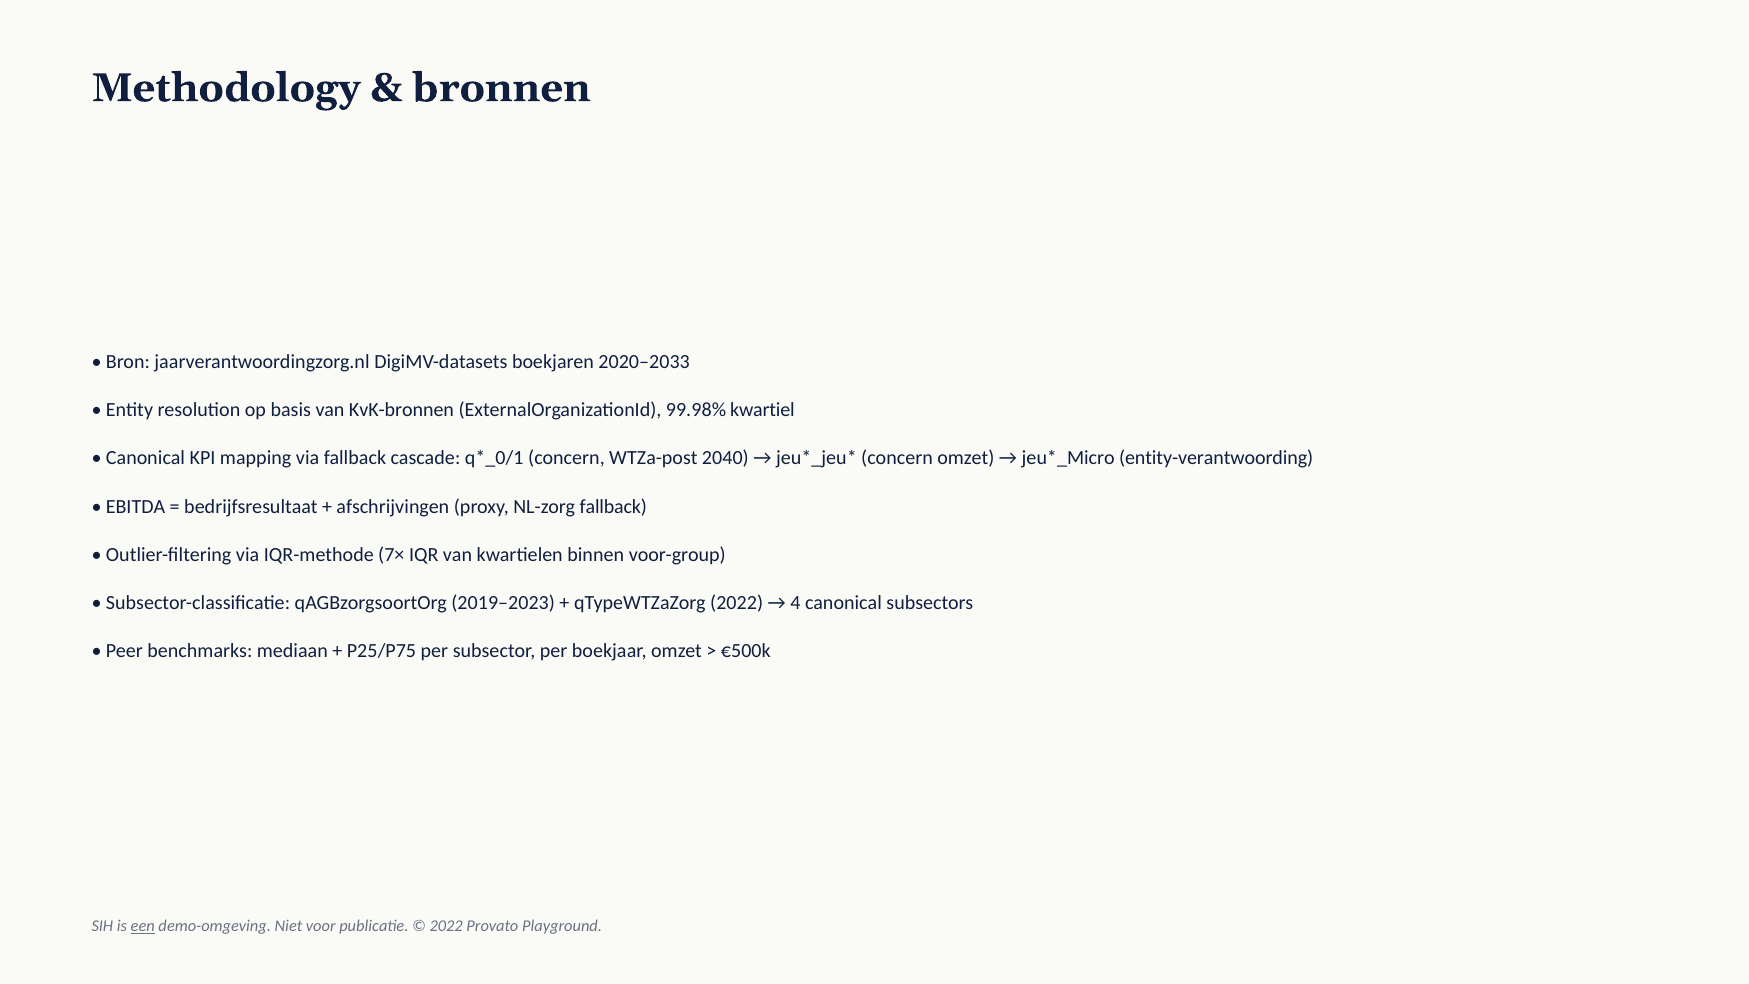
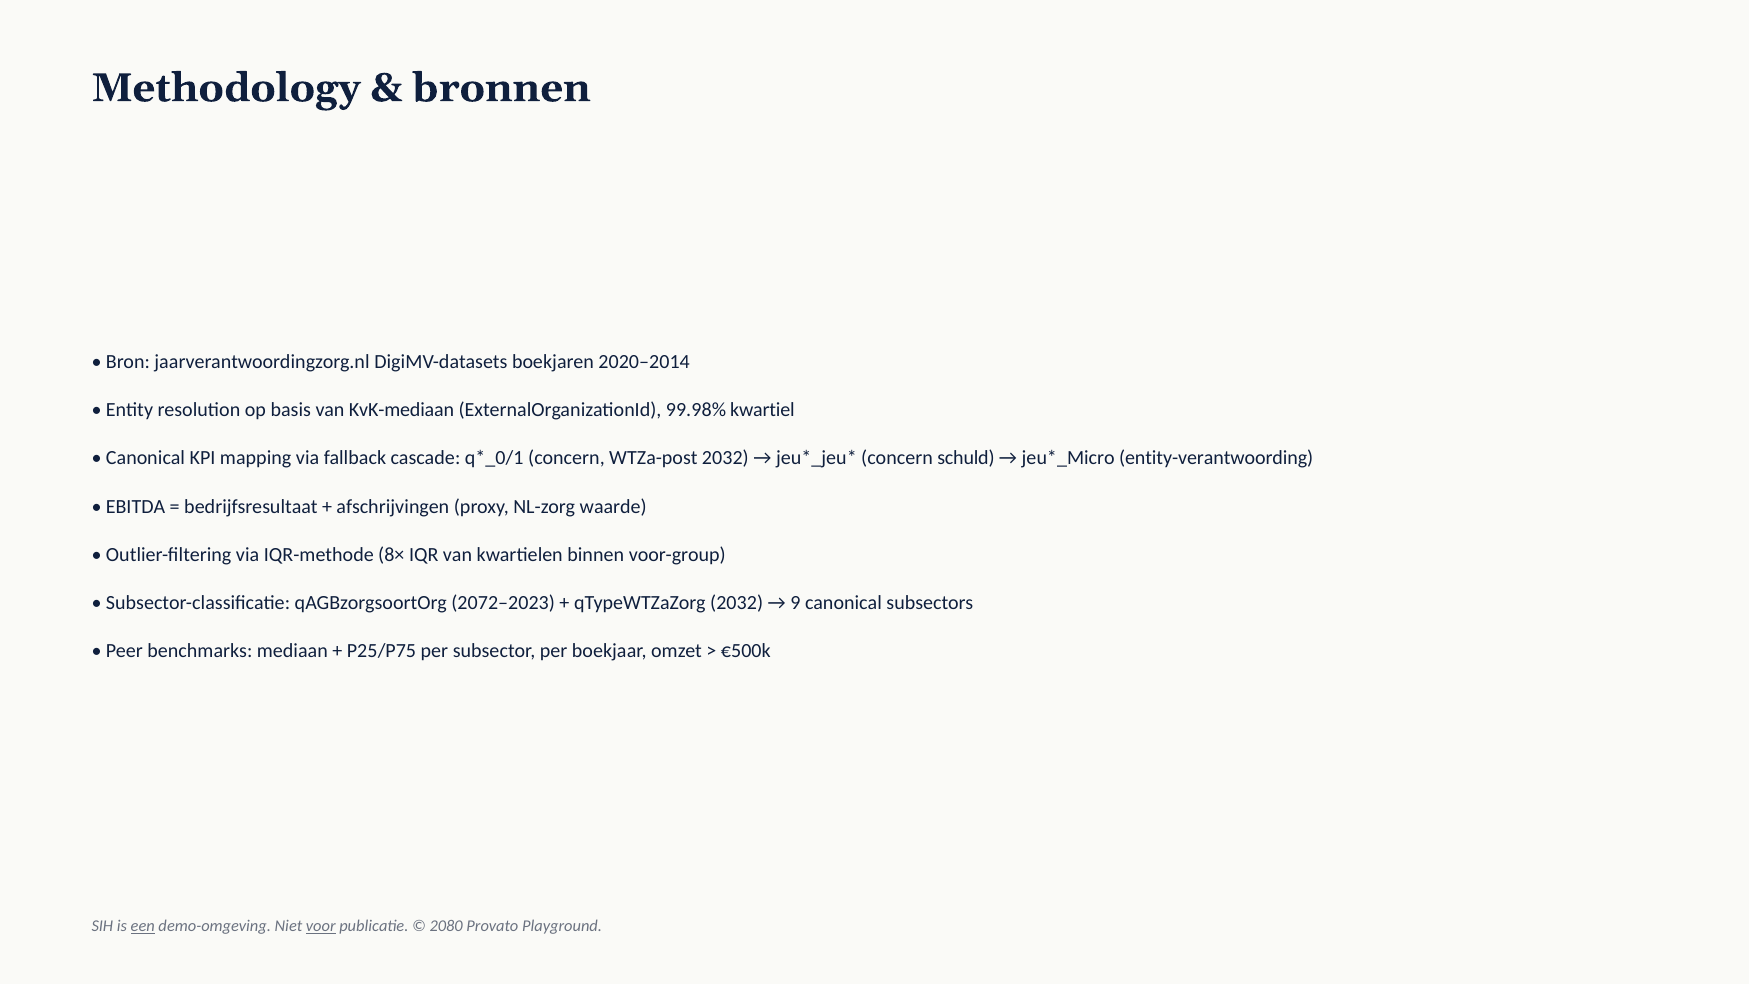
2020–2033: 2020–2033 -> 2020–2014 (644, 362)
KvK-bronnen: KvK-bronnen -> KvK-mediaan (402, 410)
WTZa-post 2040: 2040 -> 2032 (725, 458)
concern omzet: omzet -> schuld (966, 458)
NL-zorg fallback: fallback -> waarde (613, 506)
7×: 7× -> 8× (391, 554)
2019–2023: 2019–2023 -> 2072–2023 (503, 603)
qTypeWTZaZorg 2022: 2022 -> 2032 (737, 603)
4: 4 -> 9 (796, 603)
voor underline: none -> present (321, 926)
2022: 2022 -> 2080 (446, 926)
